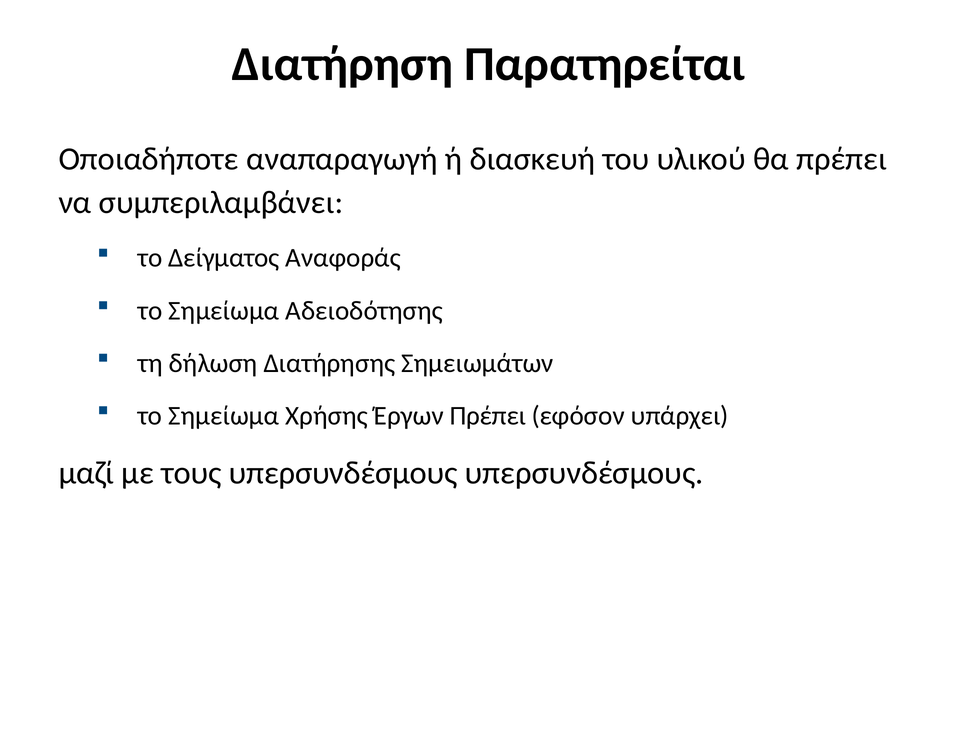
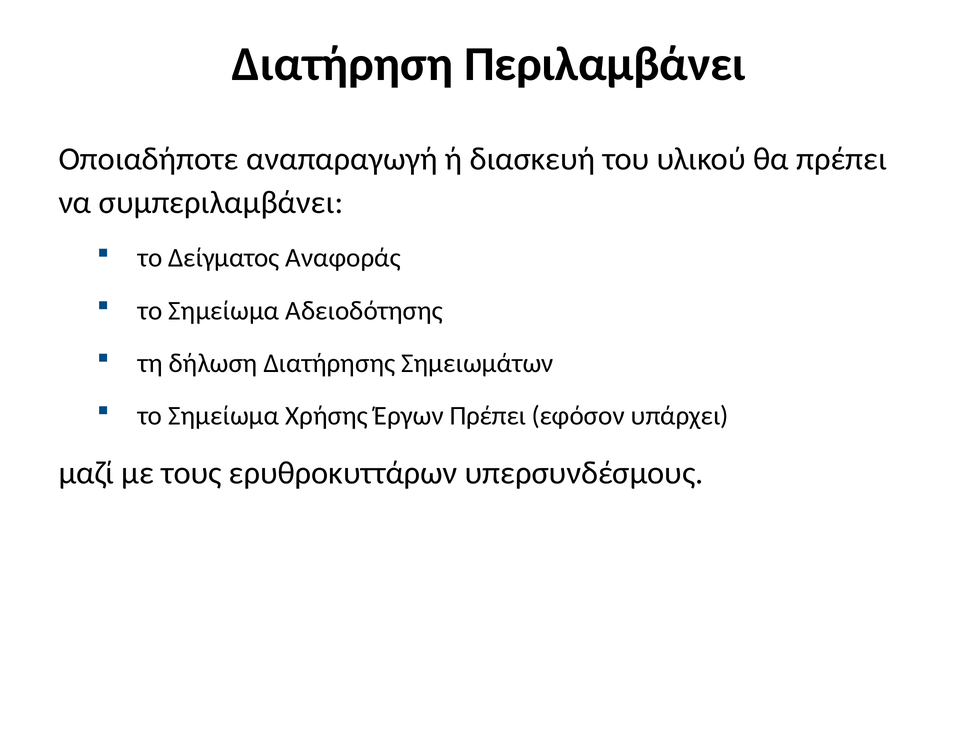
Παρατηρείται: Παρατηρείται -> Περιλαμβάνει (605, 64)
τους υπερσυνδέσμους: υπερσυνδέσμους -> ερυθροκυττάρων (343, 473)
